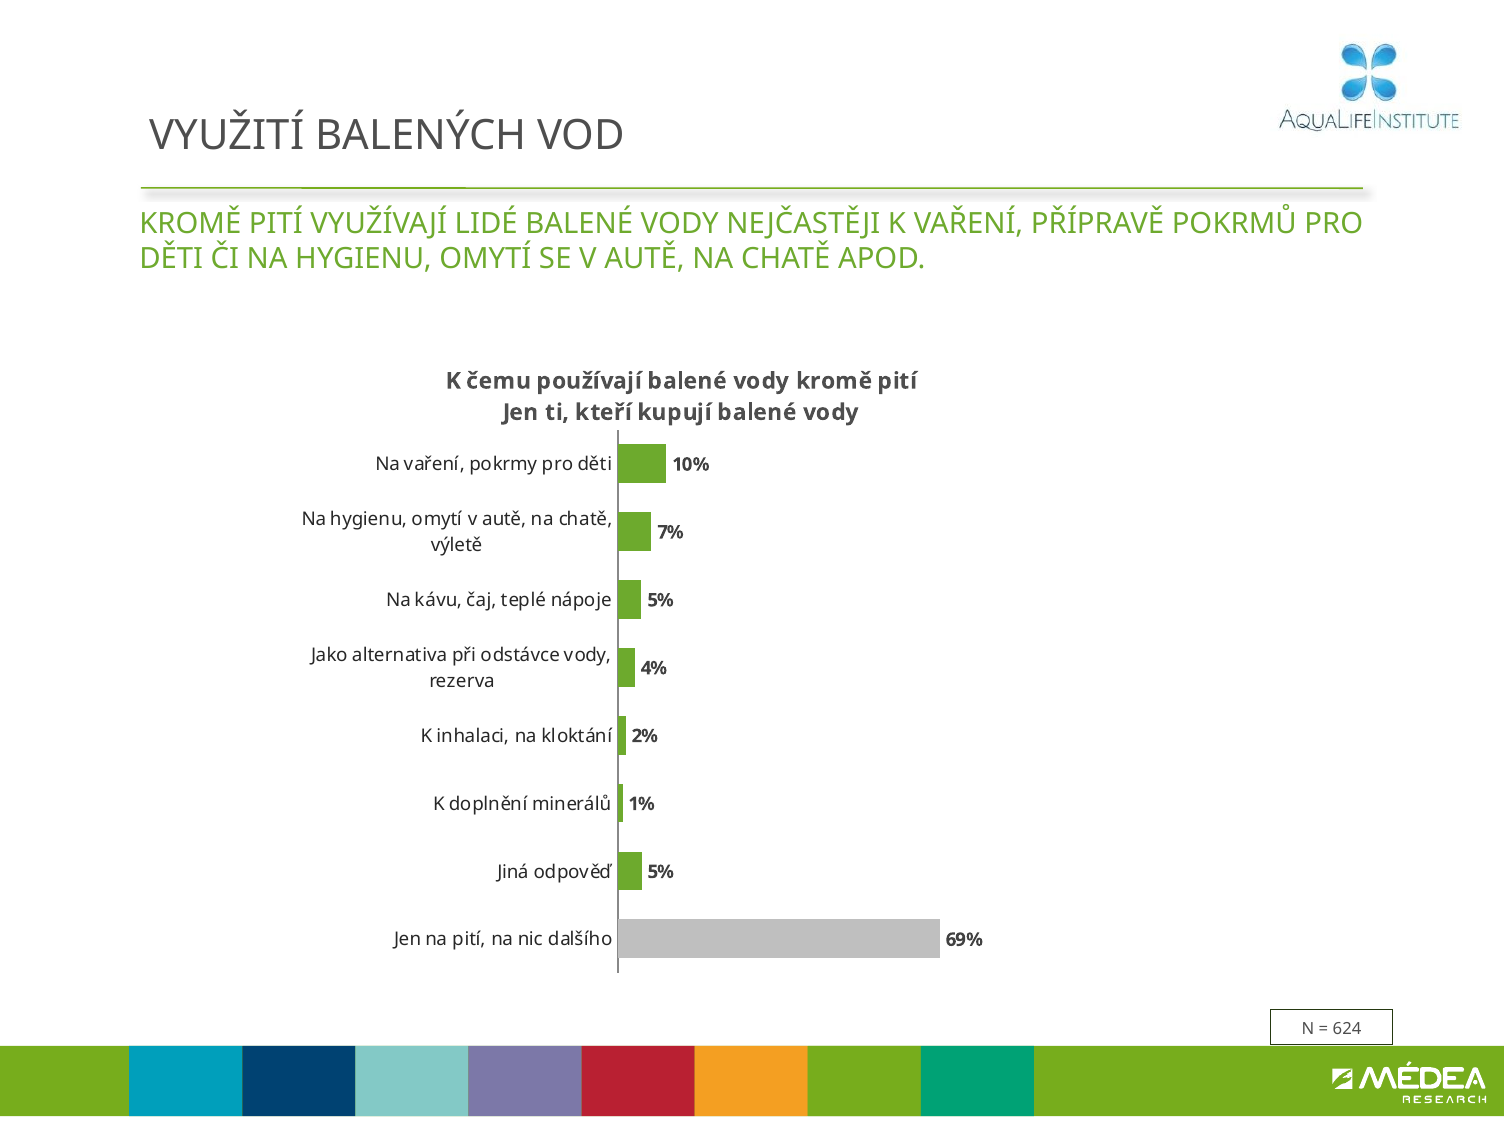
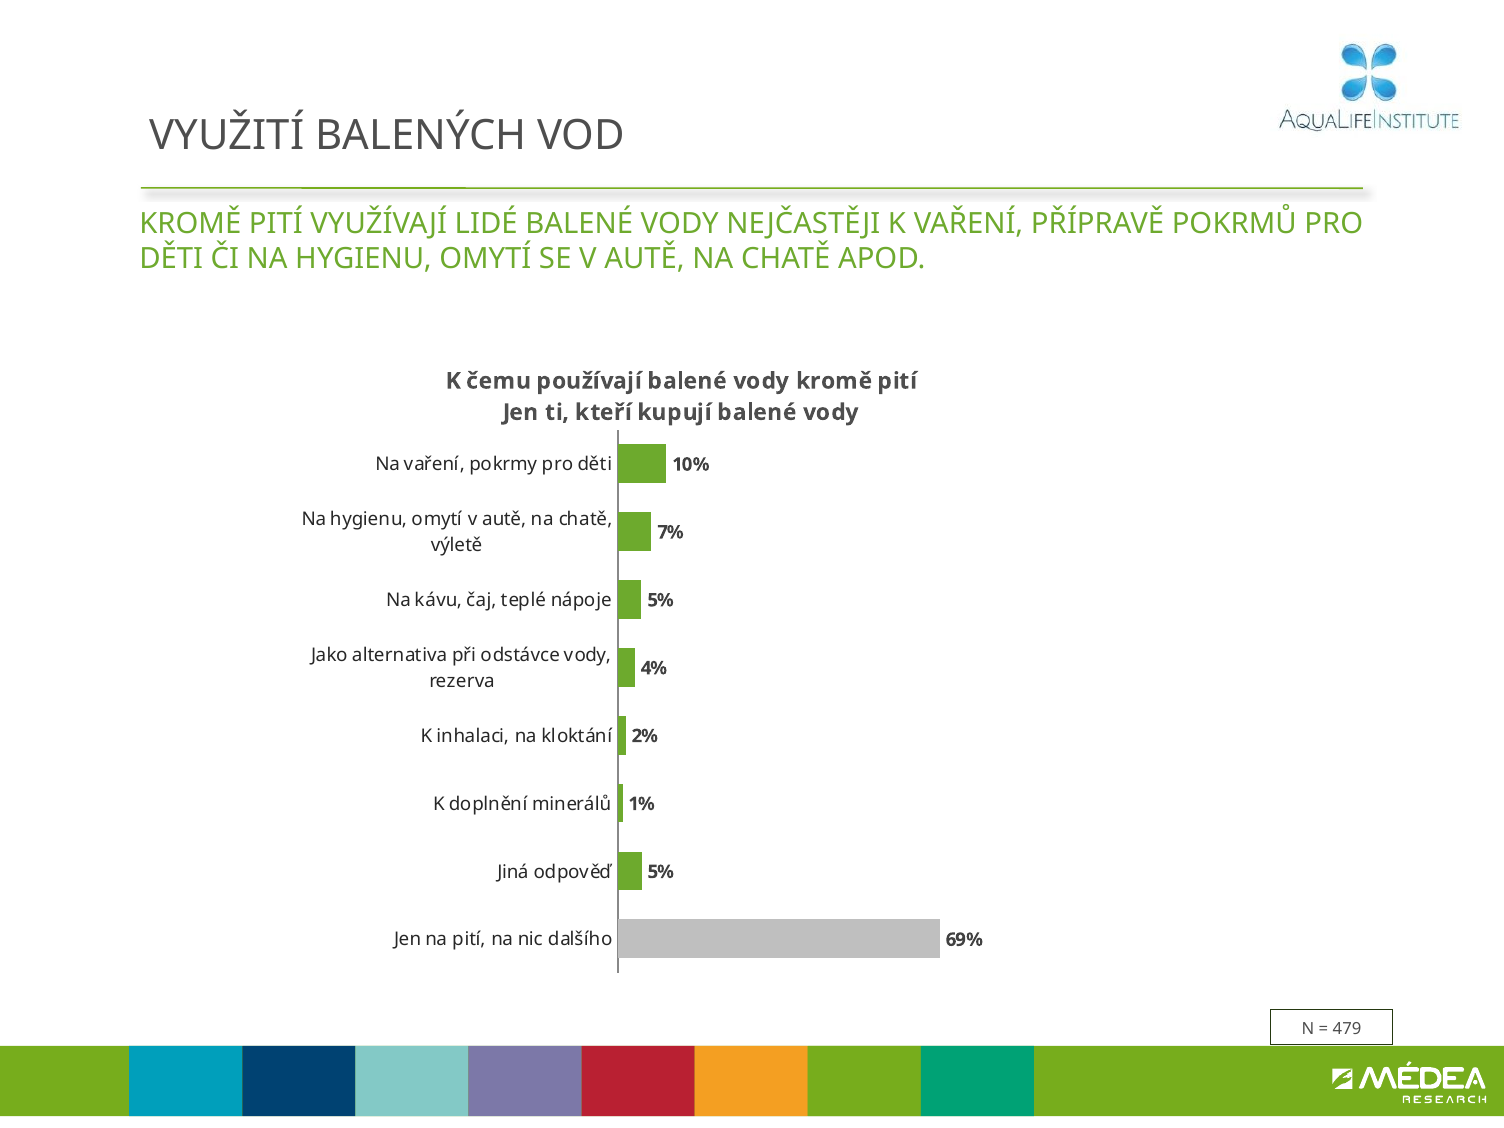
624: 624 -> 479 (1347, 1029)
